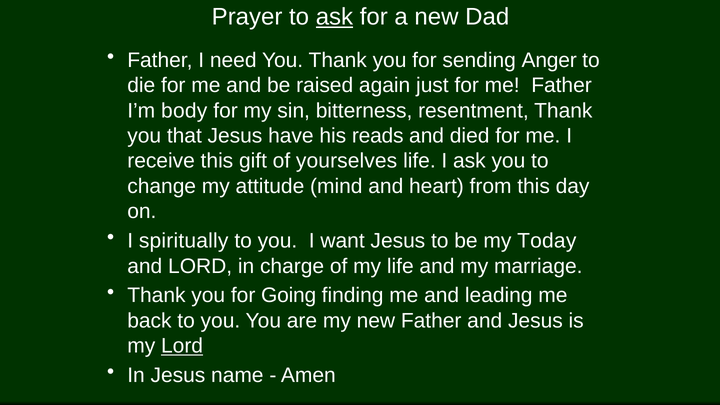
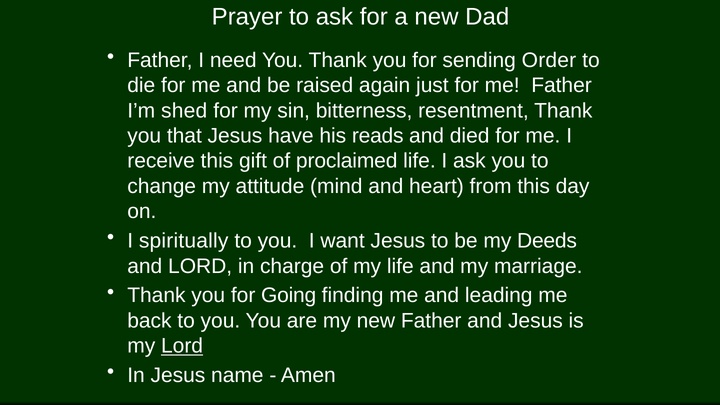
ask underline: present -> none (334, 17)
Anger: Anger -> Order (549, 60)
body: body -> shed (184, 111)
yourselves: yourselves -> proclaimed (347, 161)
Today: Today -> Deeds (547, 241)
